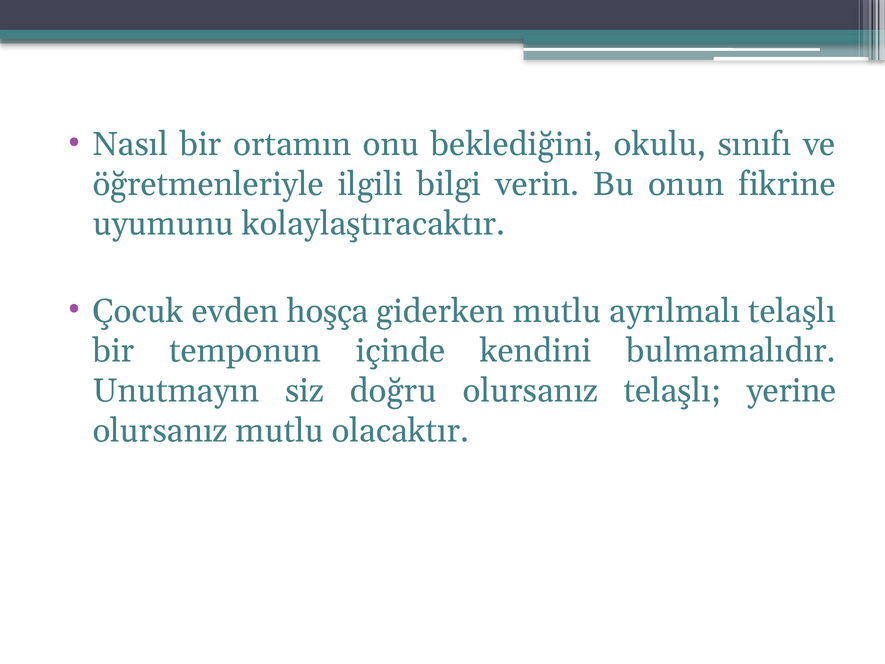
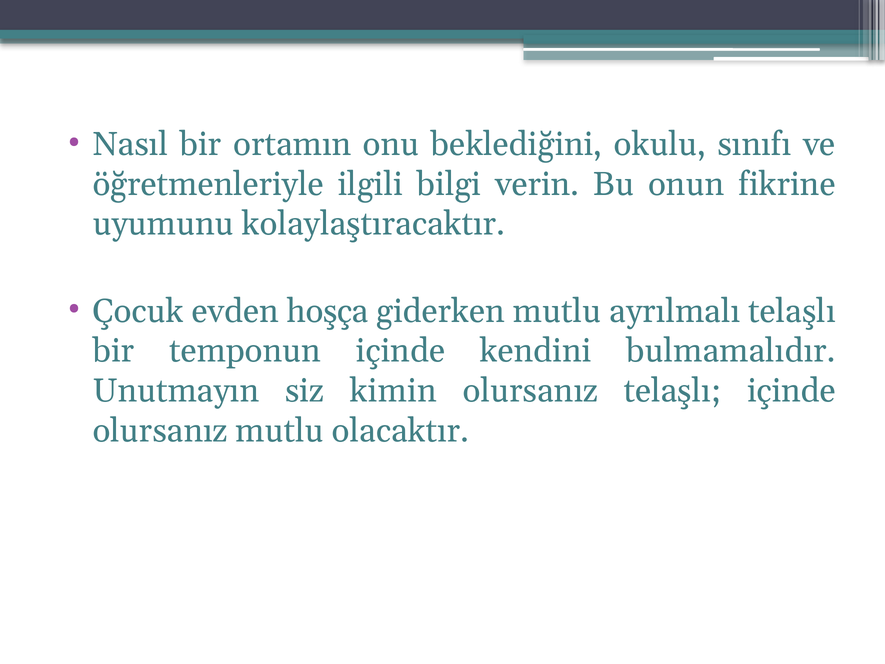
doğru: doğru -> kimin (393, 391)
telaşlı yerine: yerine -> içinde (792, 391)
